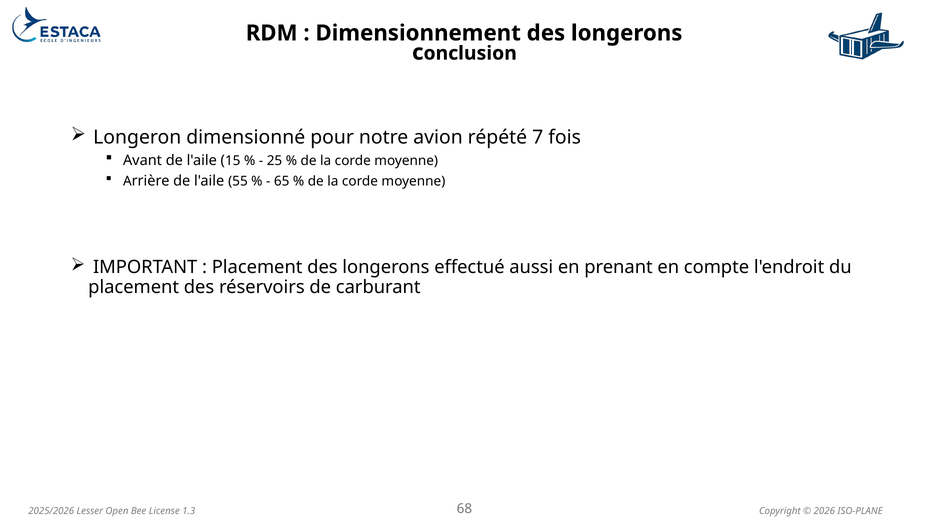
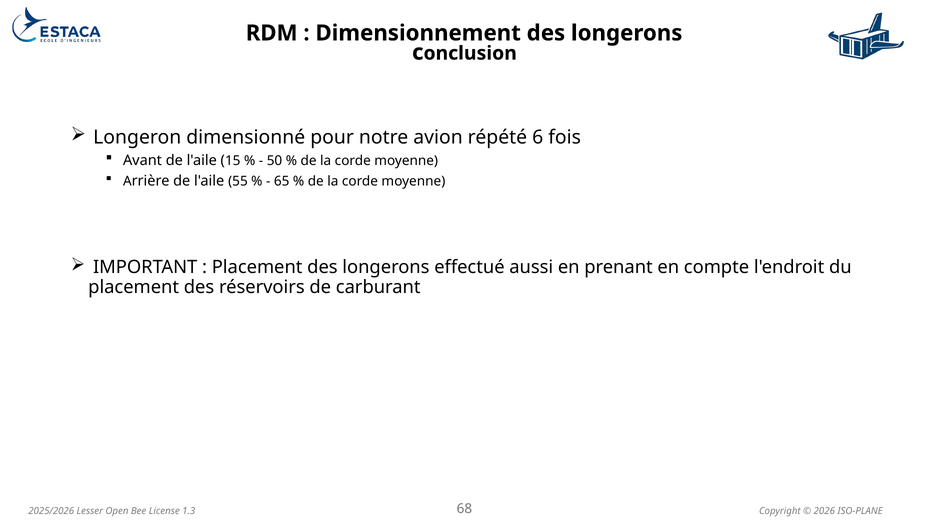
7: 7 -> 6 (538, 137)
25: 25 -> 50 (275, 160)
